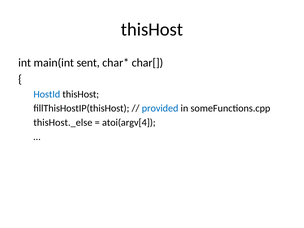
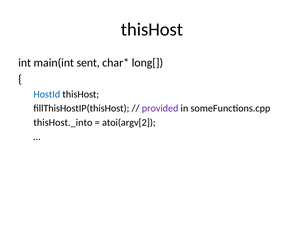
char[: char[ -> long[ (147, 63)
provided colour: blue -> purple (160, 108)
thisHost._else: thisHost._else -> thisHost._into (63, 123)
atoi(argv[4: atoi(argv[4 -> atoi(argv[2 (129, 123)
